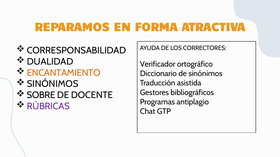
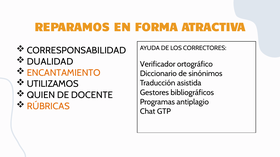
SINÓNIMOS: SINÓNIMOS -> UTILIZAMOS (53, 84)
SOBRE: SOBRE -> QUIEN (41, 95)
RÚBRICAS colour: purple -> orange (48, 107)
